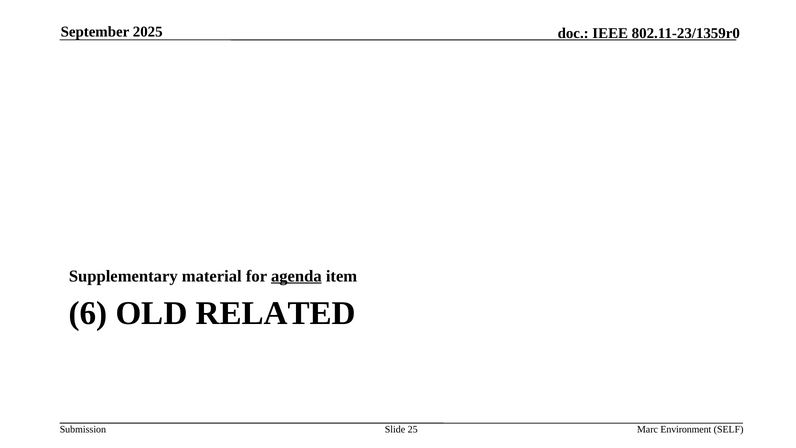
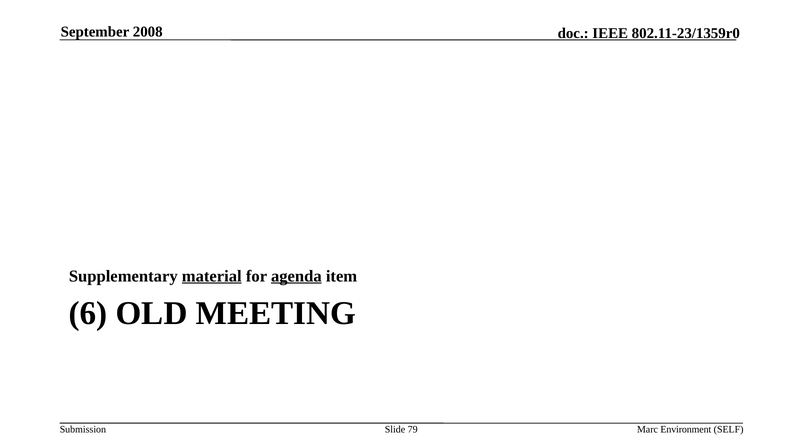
2025: 2025 -> 2008 (148, 32)
material underline: none -> present (212, 276)
RELATED: RELATED -> MEETING (276, 313)
25: 25 -> 79 (413, 429)
